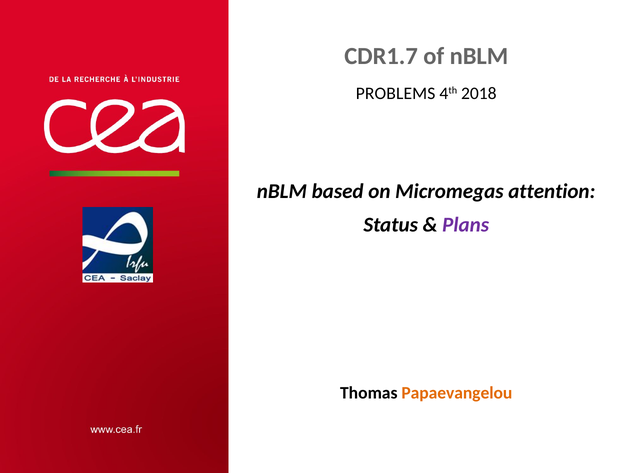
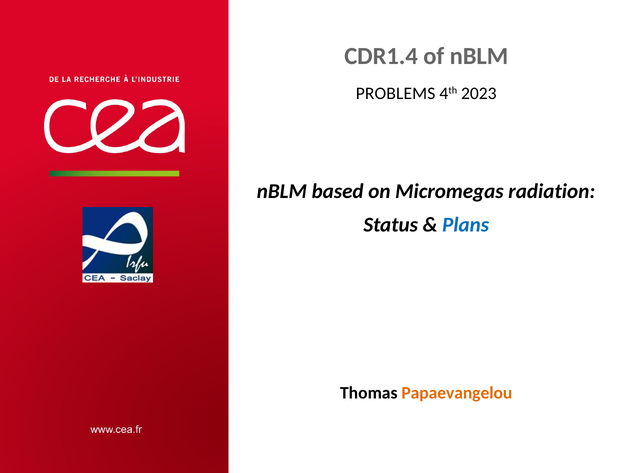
CDR1.7: CDR1.7 -> CDR1.4 (381, 56)
2018: 2018 -> 2023 (479, 93)
attention: attention -> radiation (552, 191)
Plans colour: purple -> blue (466, 225)
